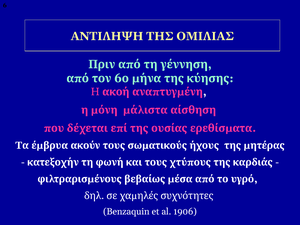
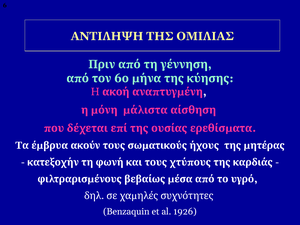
1906: 1906 -> 1926 (185, 212)
